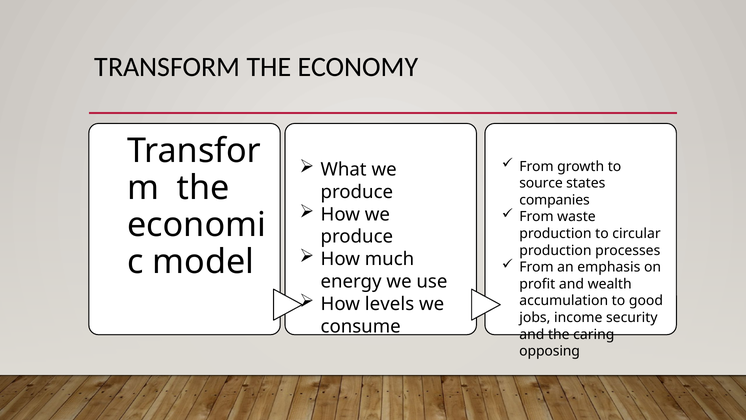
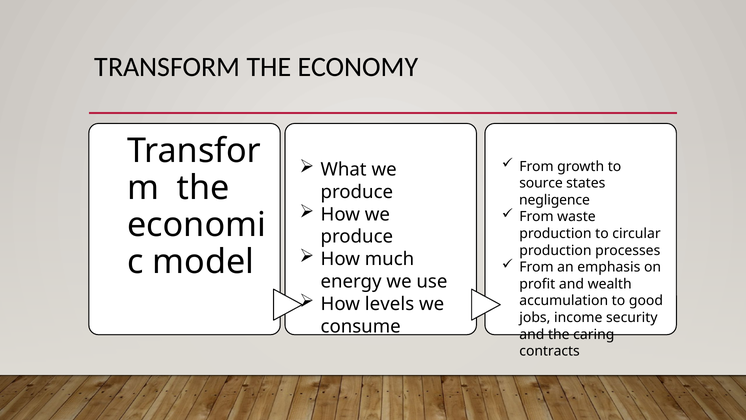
companies: companies -> negligence (555, 200)
opposing: opposing -> contracts (550, 351)
